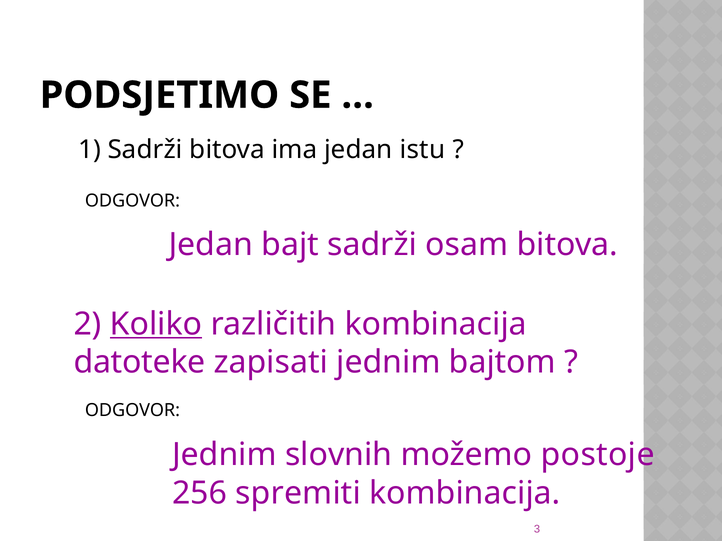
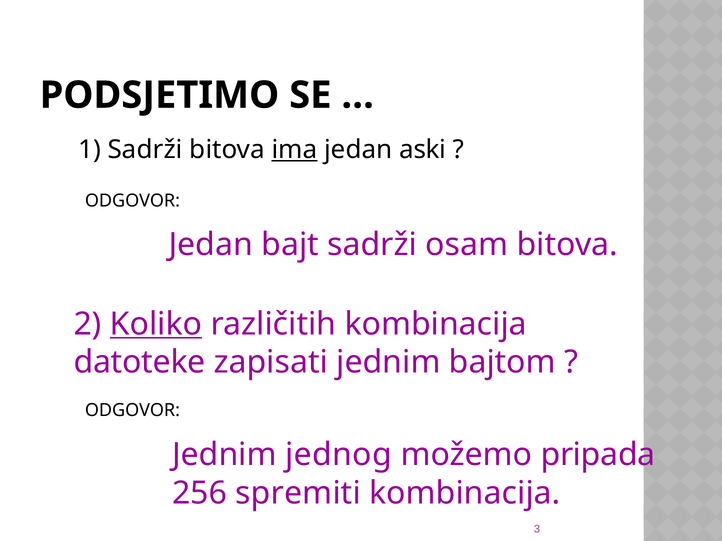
ima underline: none -> present (294, 150)
istu: istu -> aski (423, 150)
slovnih: slovnih -> jednog (338, 455)
postoje: postoje -> pripada (598, 455)
